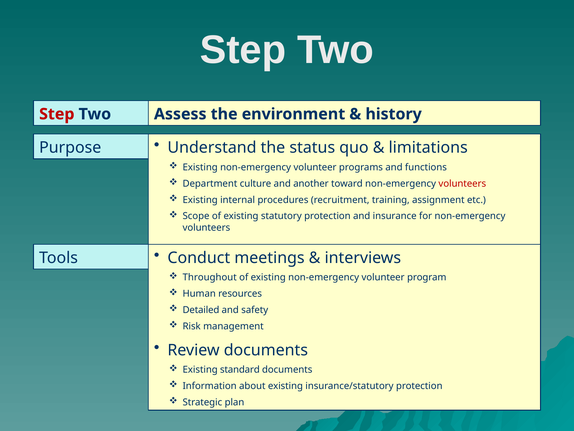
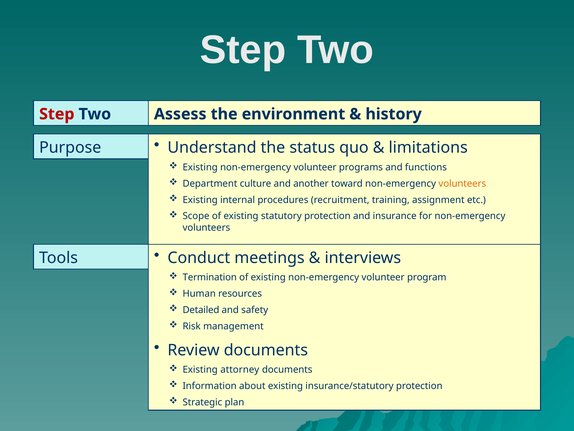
volunteers colour: red -> orange (462, 183)
Throughout: Throughout -> Termination (210, 277)
standard: standard -> attorney (240, 369)
